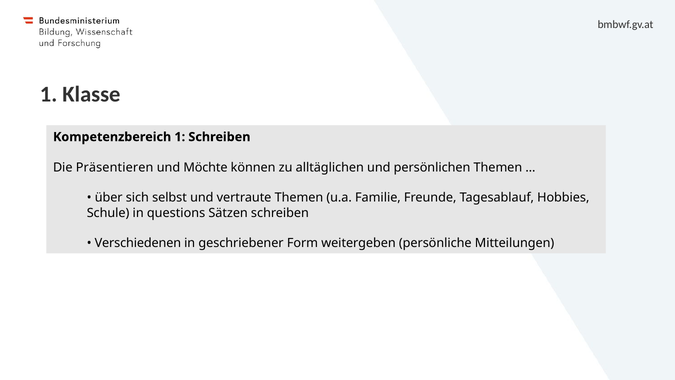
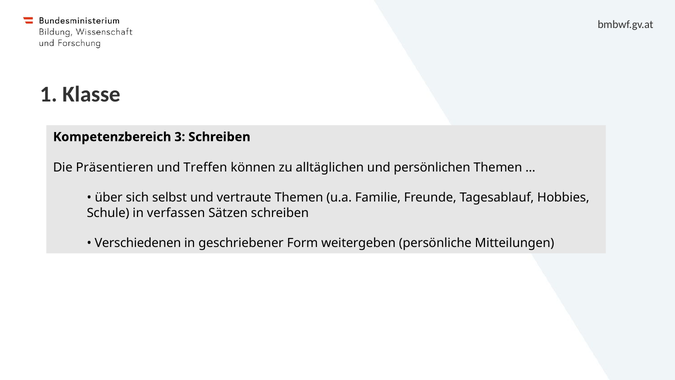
Kompetenzbereich 1: 1 -> 3 (180, 137)
Möchte: Möchte -> Treffen (205, 167)
questions: questions -> verfassen (176, 213)
